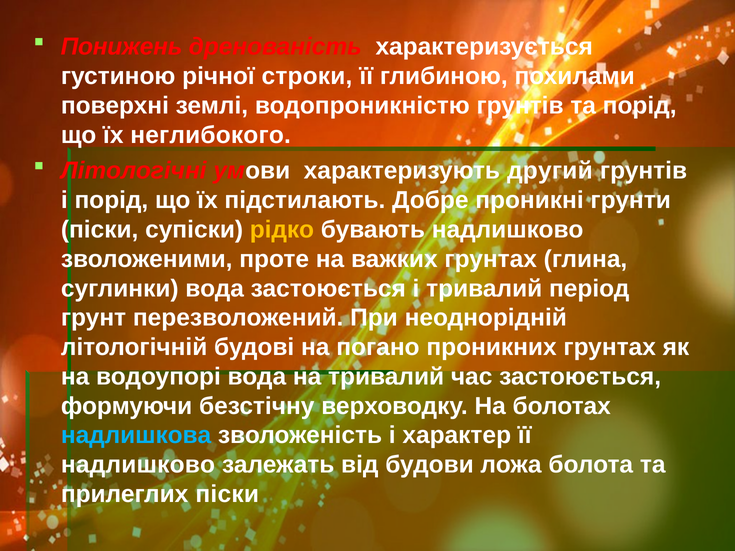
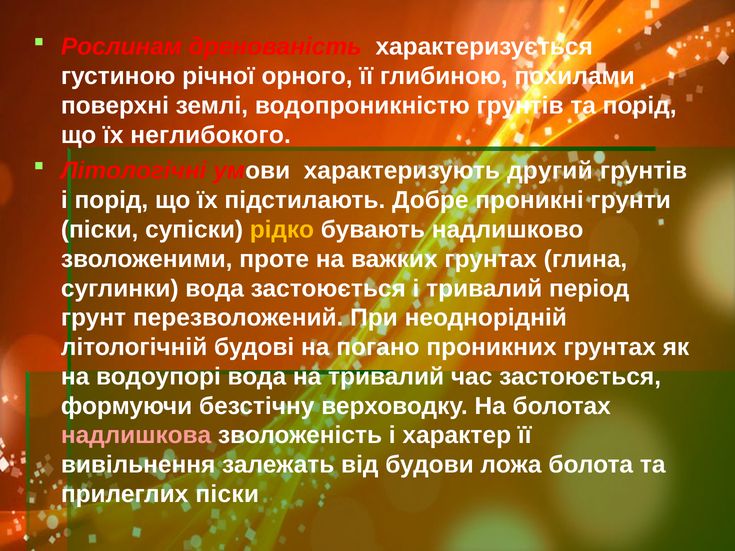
Понижень: Понижень -> Рослинам (121, 47)
строки: строки -> орного (307, 76)
надлишкова colour: light blue -> pink (136, 436)
надлишково: надлишково -> вивільнення (138, 465)
